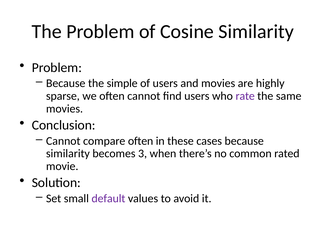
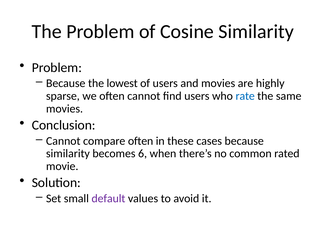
simple: simple -> lowest (122, 84)
rate colour: purple -> blue (245, 96)
3: 3 -> 6 (143, 154)
